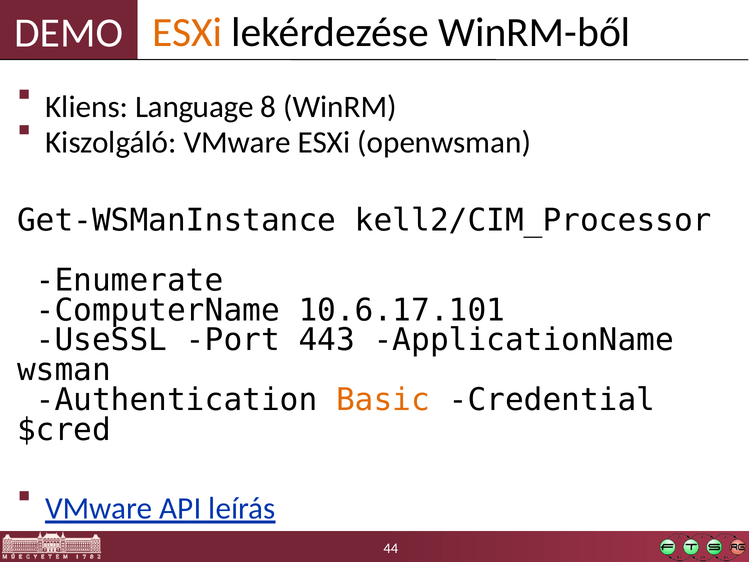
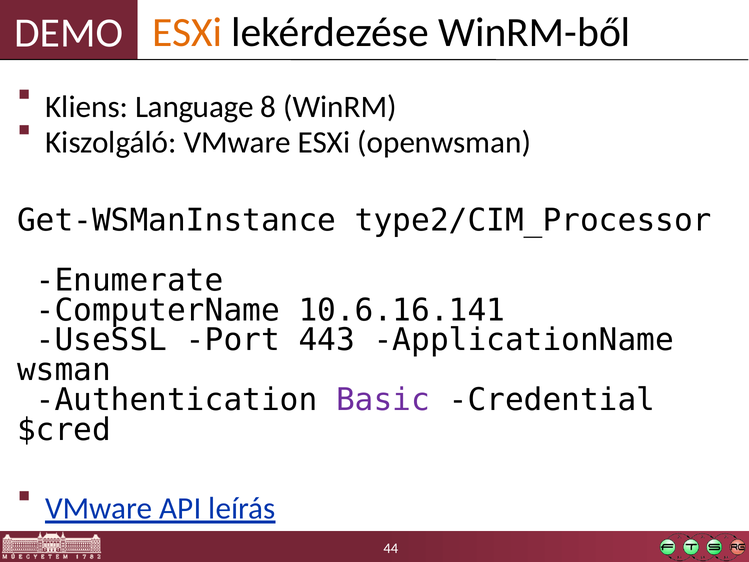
kell2/CIM_Processor: kell2/CIM_Processor -> type2/CIM_Processor (533, 220)
10.6.17.101: 10.6.17.101 -> 10.6.16.141 (402, 310)
Basic colour: orange -> purple (383, 400)
